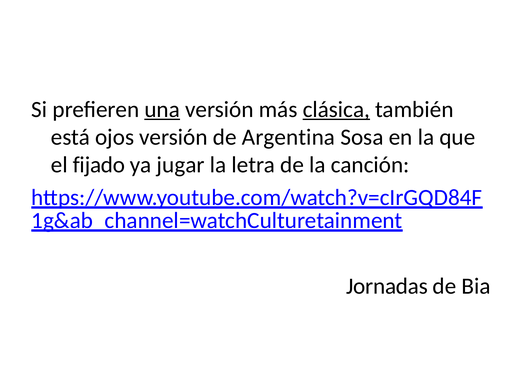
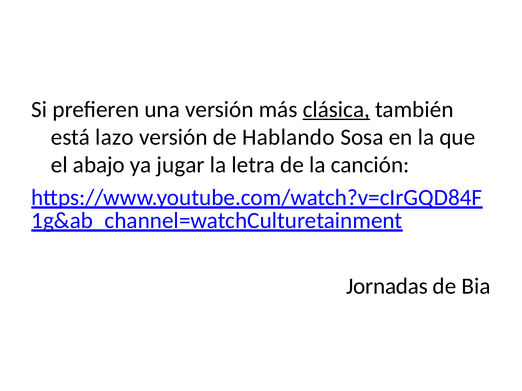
una underline: present -> none (162, 110)
ojos: ojos -> lazo (114, 137)
Argentina: Argentina -> Hablando (288, 137)
fijado: fijado -> abajo (99, 165)
